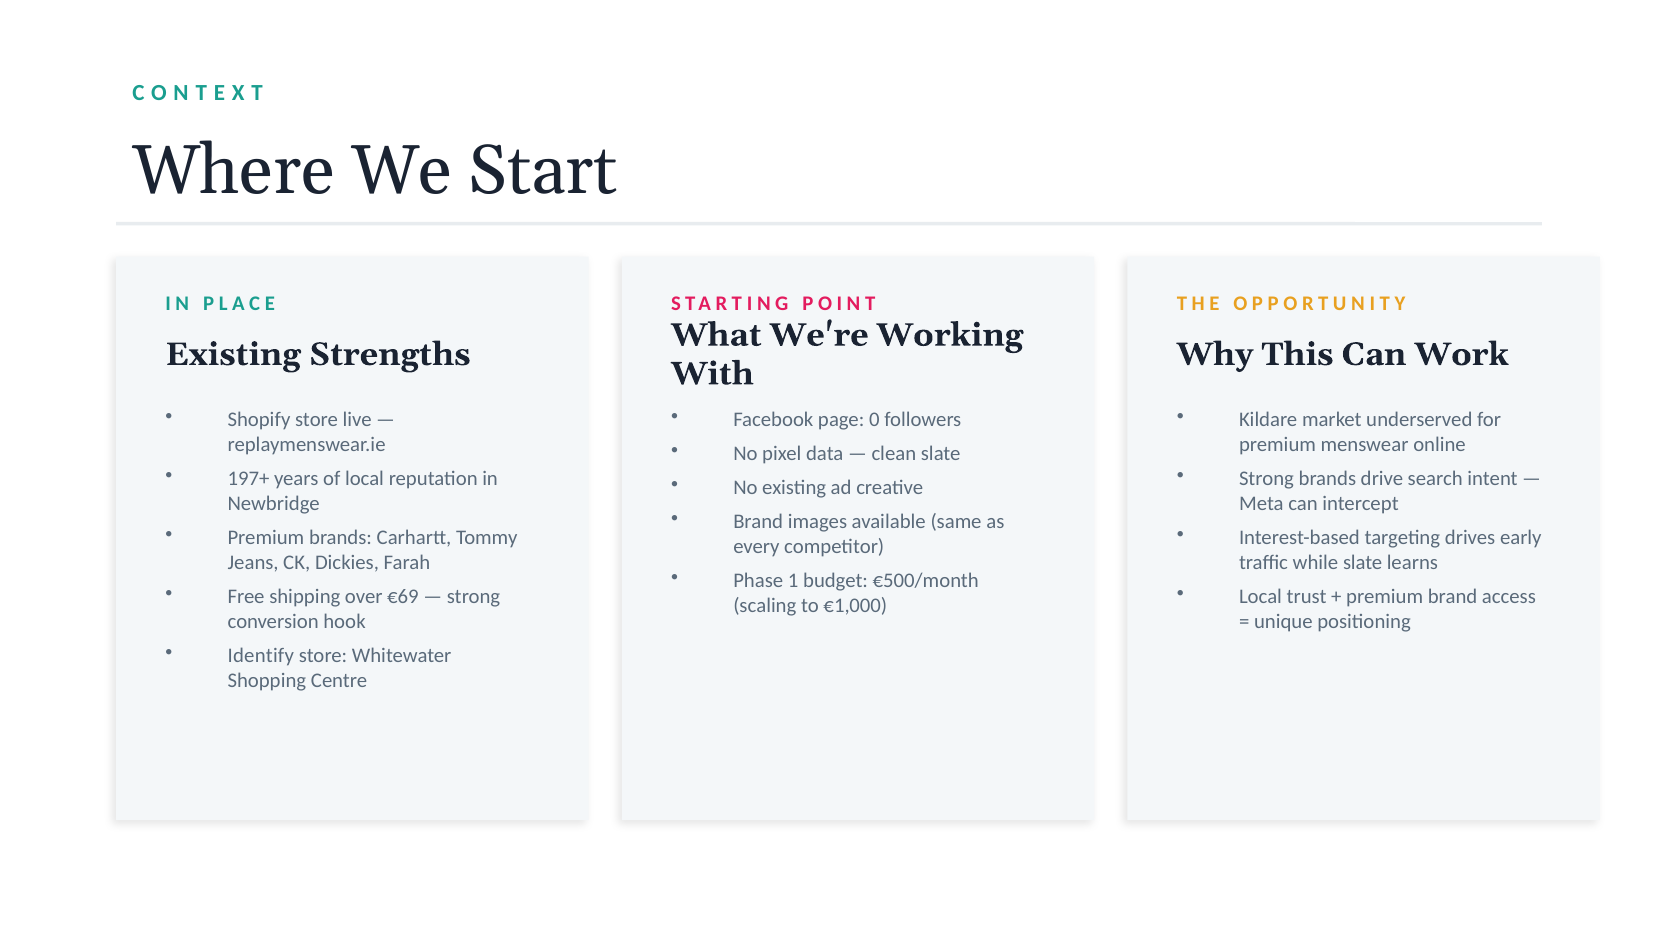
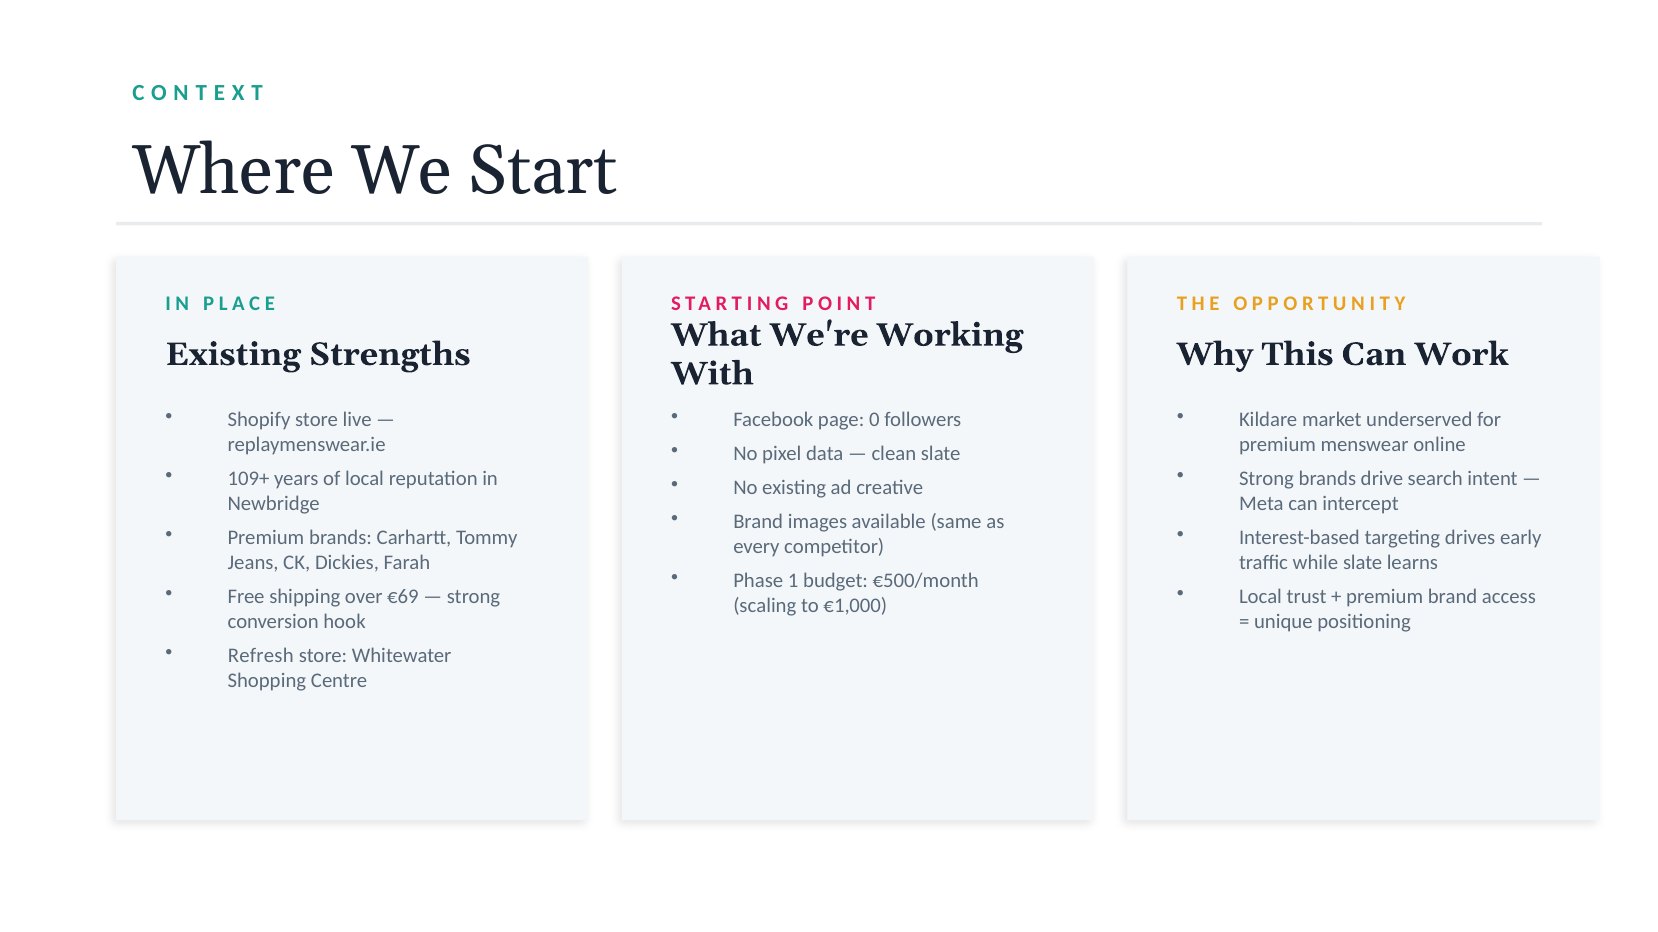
197+: 197+ -> 109+ (249, 479)
Identify: Identify -> Refresh (261, 656)
